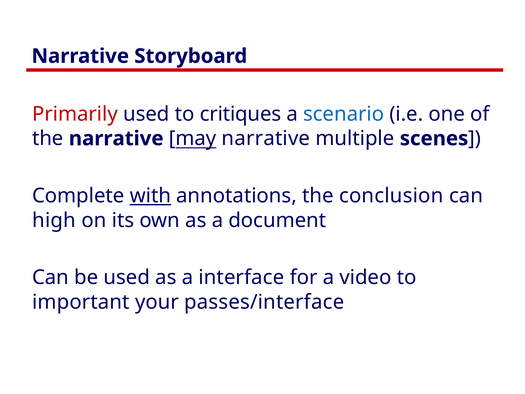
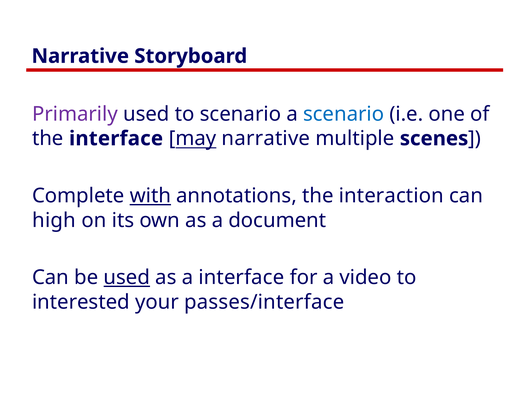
Primarily colour: red -> purple (75, 114)
to critiques: critiques -> scenario (240, 114)
the narrative: narrative -> interface (116, 138)
conclusion: conclusion -> interaction (391, 196)
used underline: none -> present (127, 277)
important: important -> interested (81, 302)
